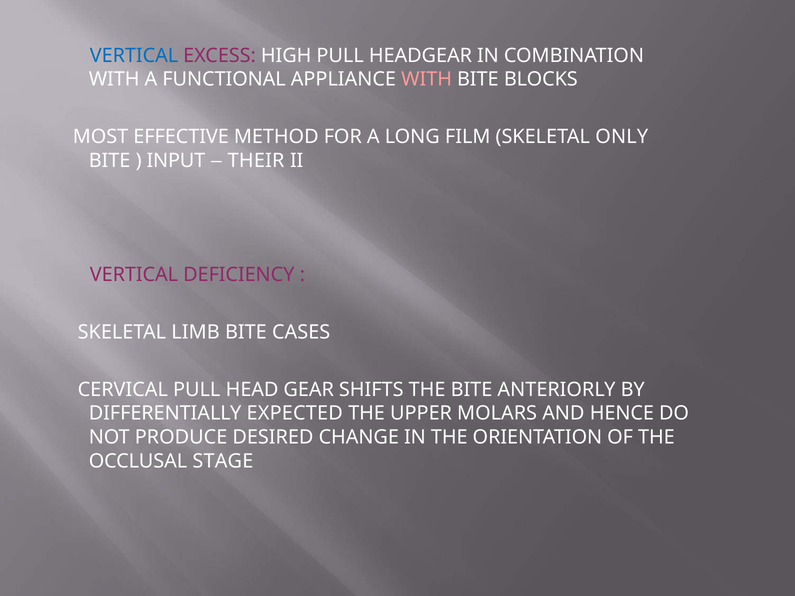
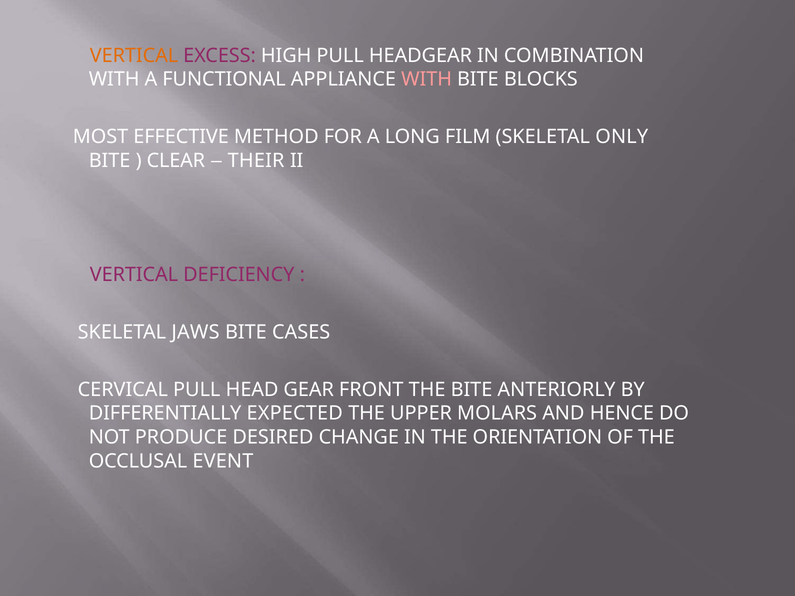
VERTICAL colour: blue -> orange (134, 56)
INPUT: INPUT -> CLEAR (176, 161)
LIMB: LIMB -> JAWS (195, 332)
SHIFTS: SHIFTS -> FRONT (371, 390)
STAGE: STAGE -> EVENT (223, 461)
